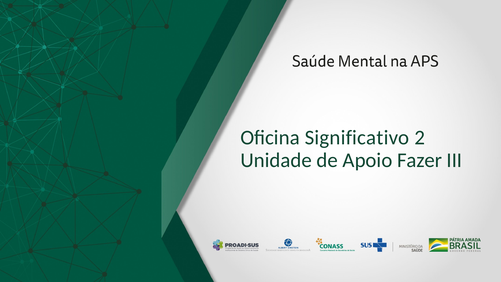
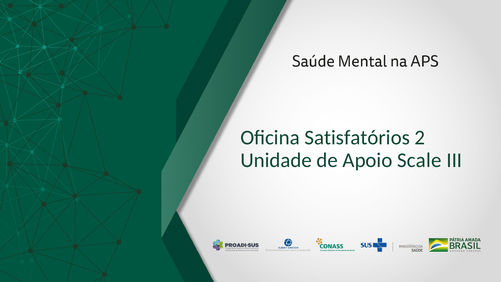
Significativo: Significativo -> Satisfatórios (357, 137)
Fazer: Fazer -> Scale (419, 160)
